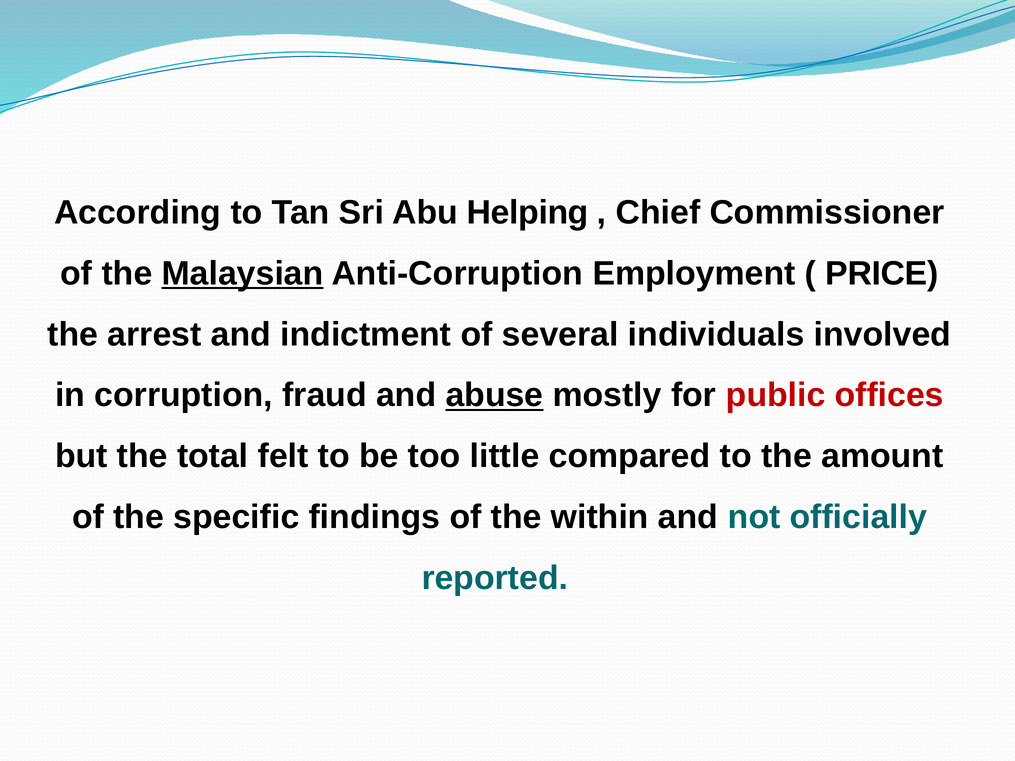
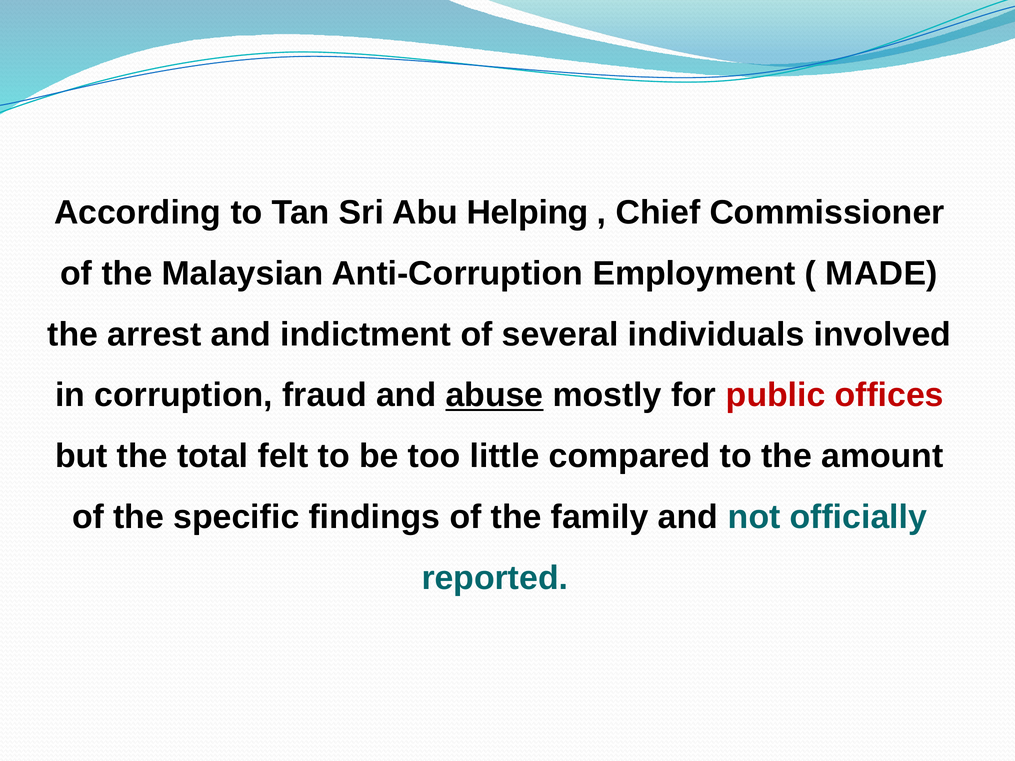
Malaysian underline: present -> none (243, 274)
PRICE: PRICE -> MADE (882, 274)
within: within -> family (600, 517)
